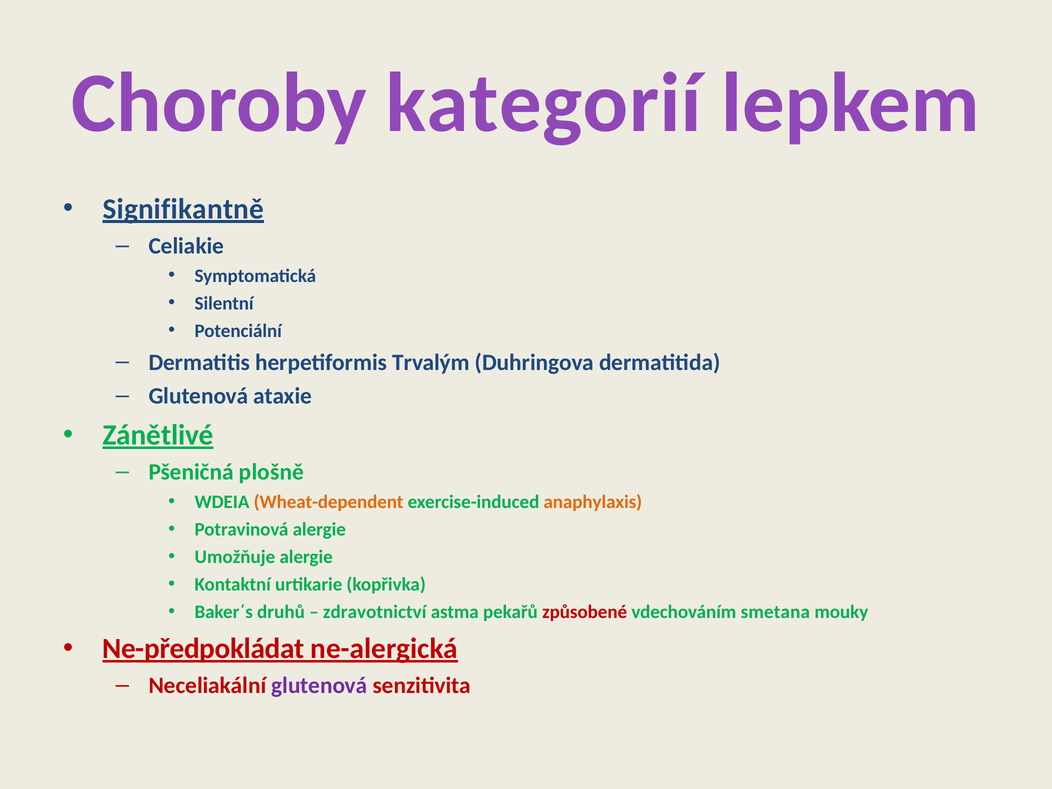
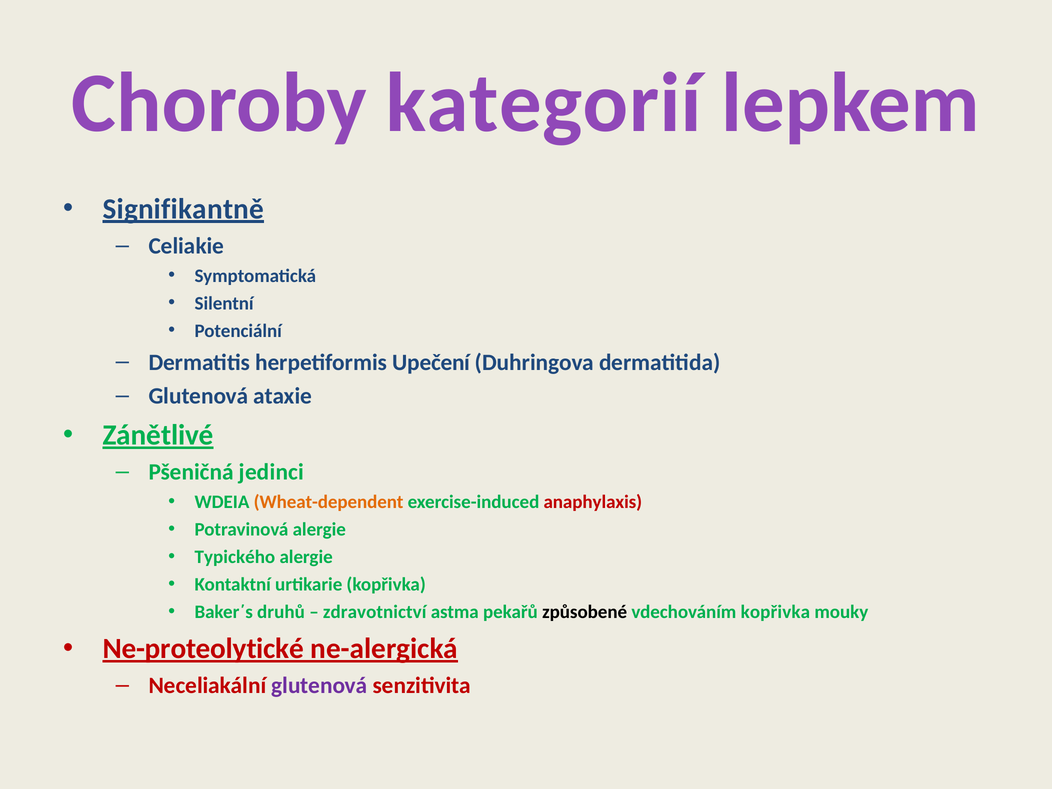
Trvalým: Trvalým -> Upečení (431, 362)
plošně: plošně -> jedinci (271, 472)
anaphylaxis colour: orange -> red (593, 502)
Umožňuje: Umožňuje -> Typického (235, 557)
způsobené colour: red -> black (585, 612)
vdechováním smetana: smetana -> kopřivka (775, 612)
Ne-předpokládat: Ne-předpokládat -> Ne-proteolytické (203, 649)
